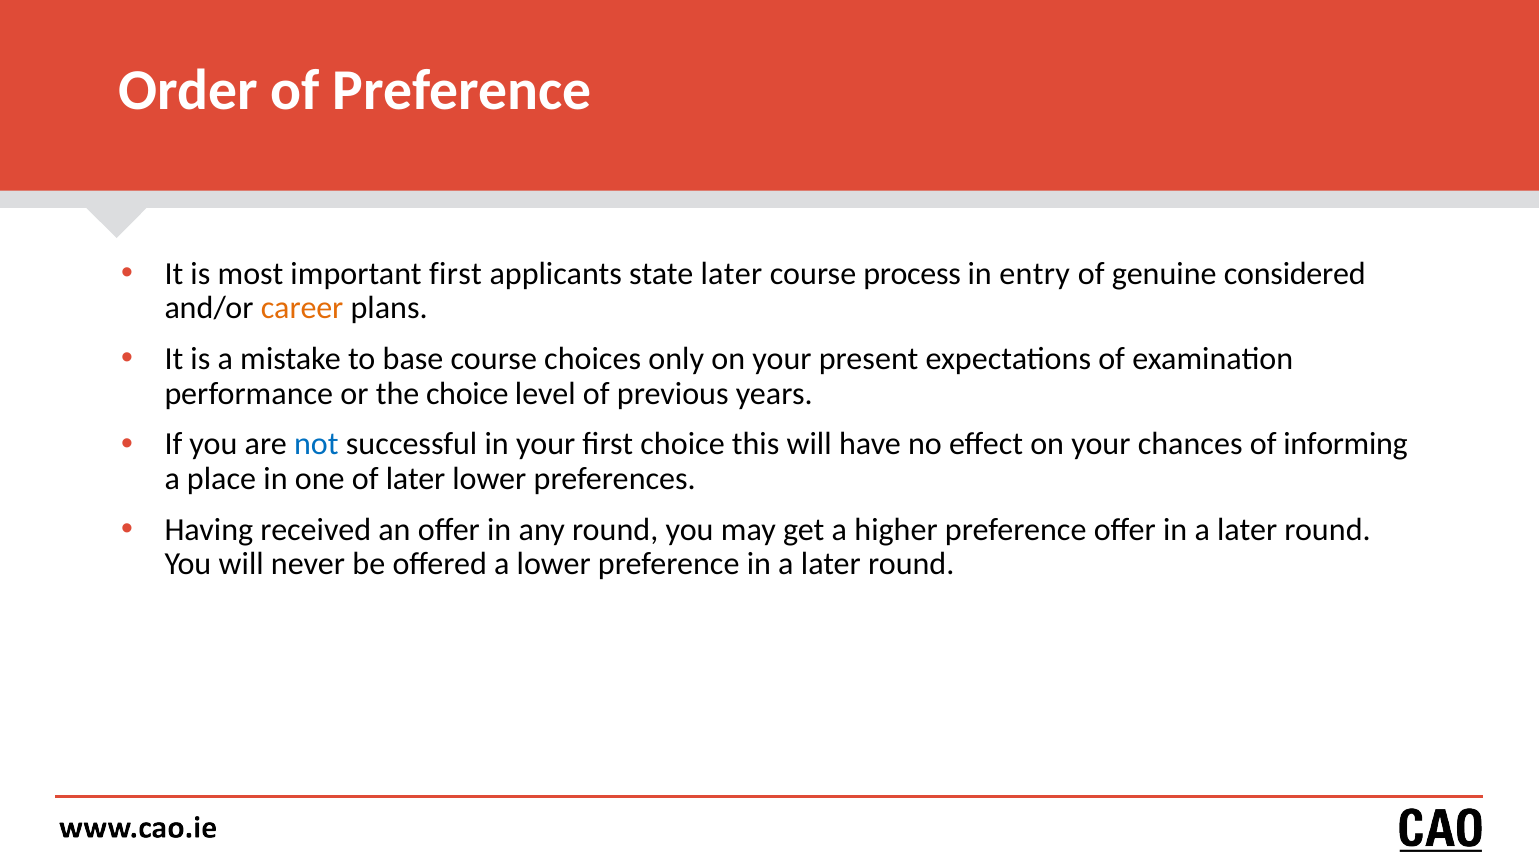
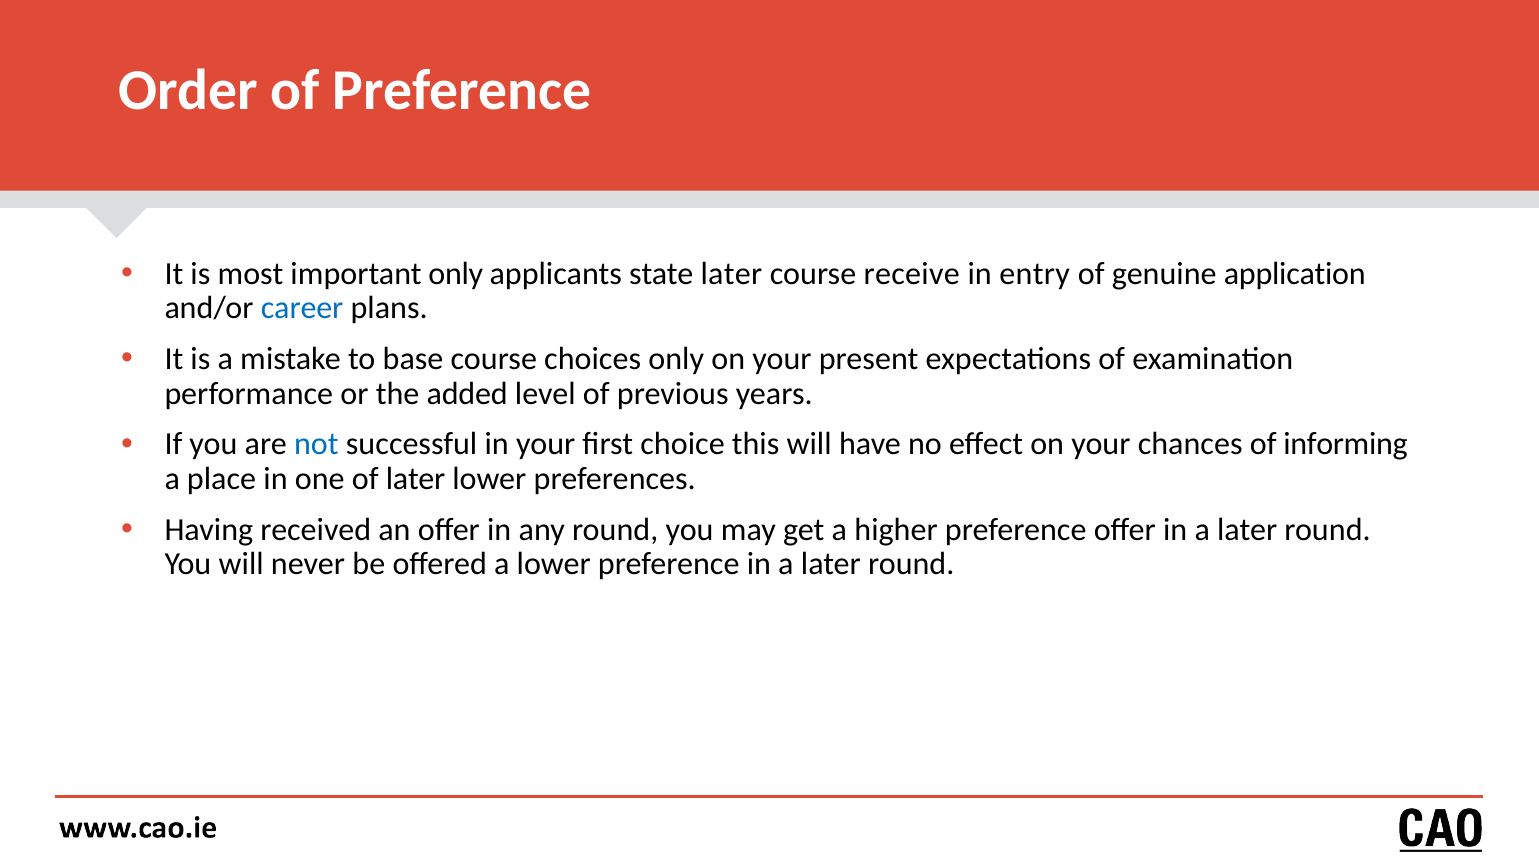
important first: first -> only (456, 273)
process: process -> receive (912, 273)
considered: considered -> application (1295, 273)
career colour: orange -> blue (302, 308)
the choice: choice -> added (467, 393)
